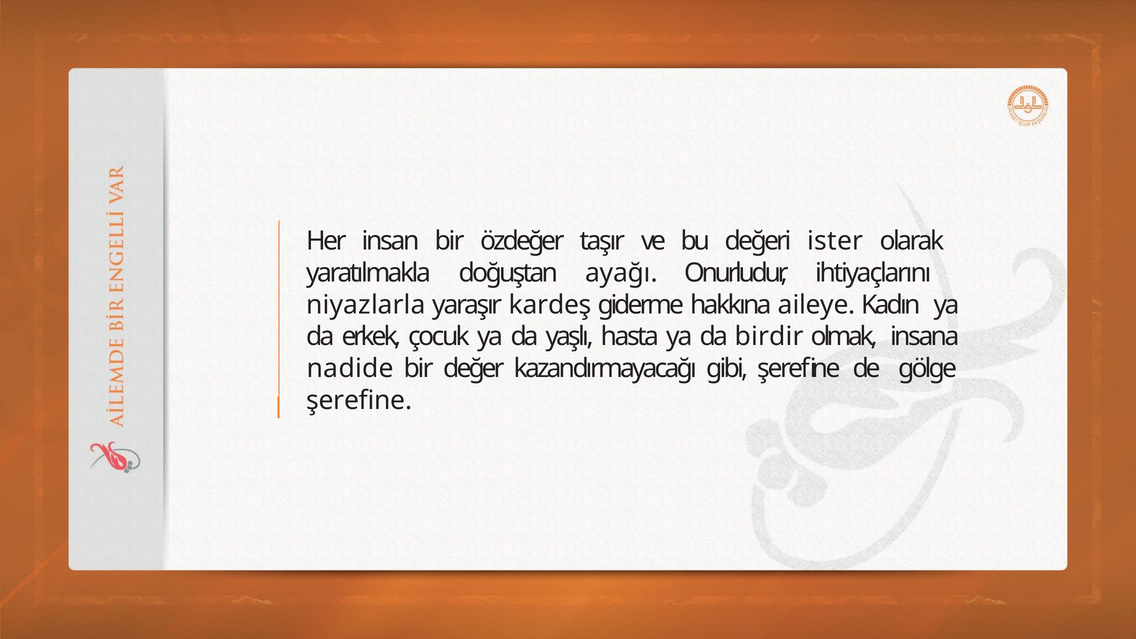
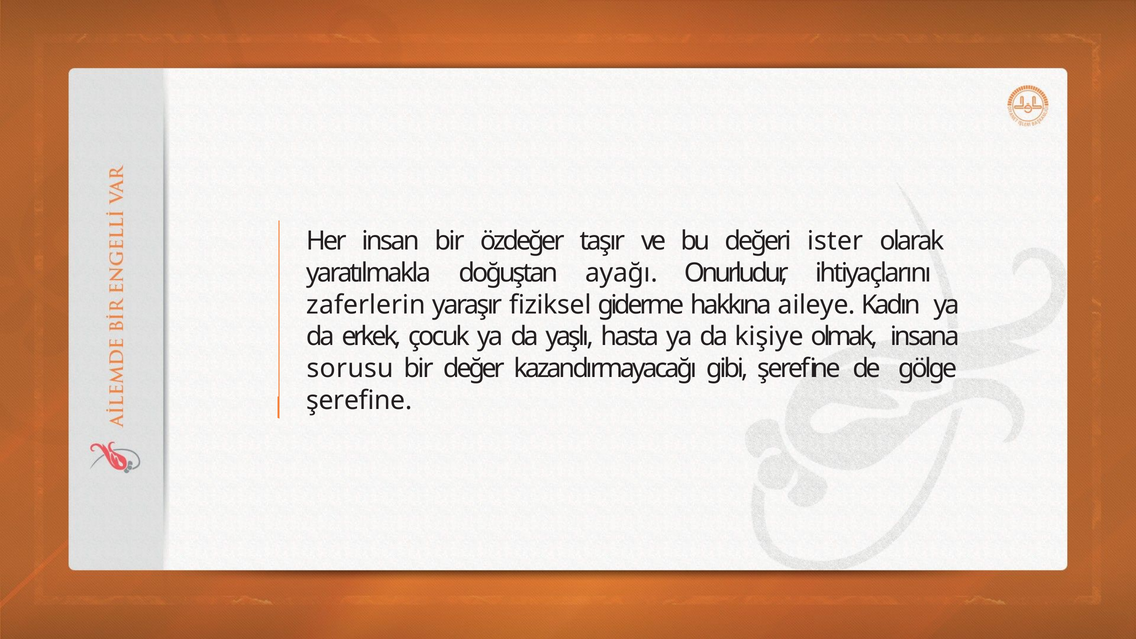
niyazlarla: niyazlarla -> zaferlerin (366, 305)
kardeş: kardeş -> fiziksel (550, 305)
birdir: birdir -> kişiye (769, 337)
nadide: nadide -> sorusu (350, 369)
